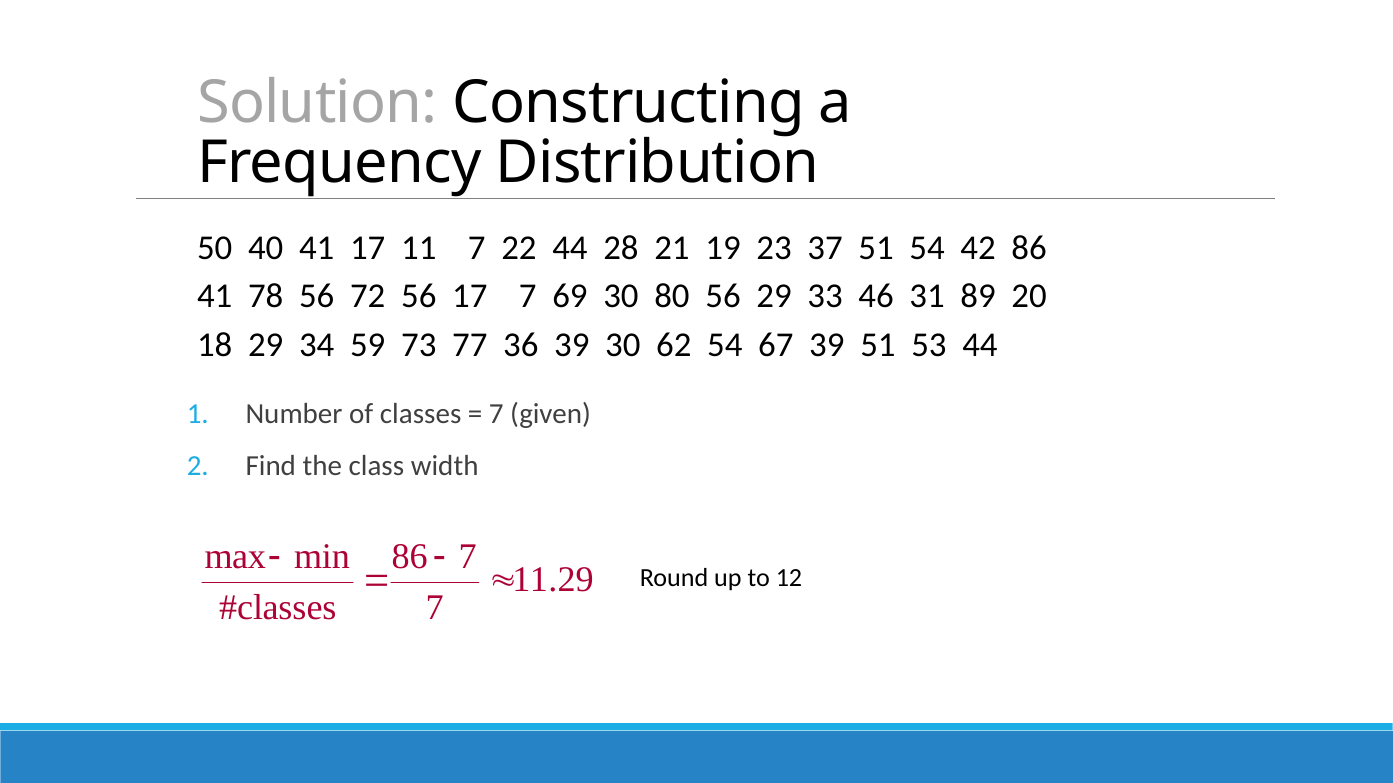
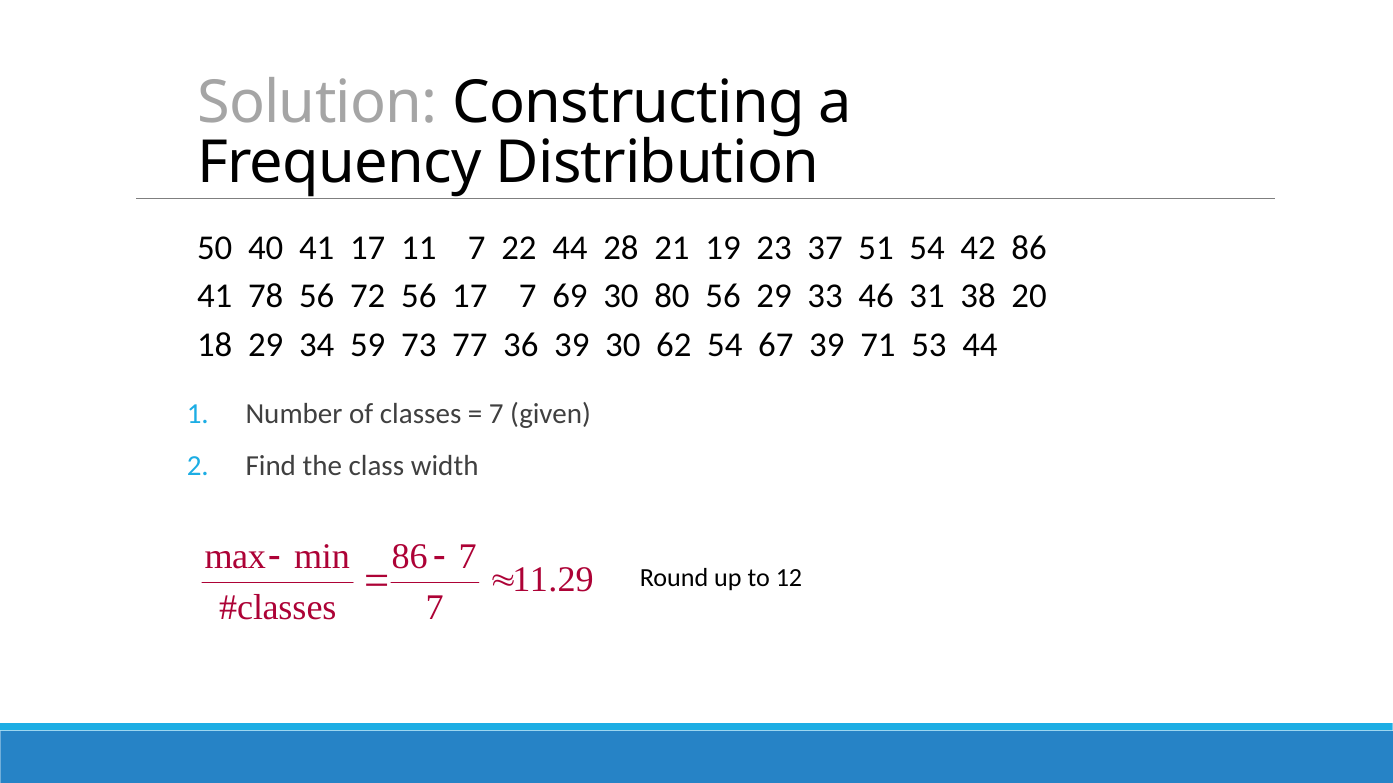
89: 89 -> 38 (978, 297)
39 51: 51 -> 71 (878, 345)
